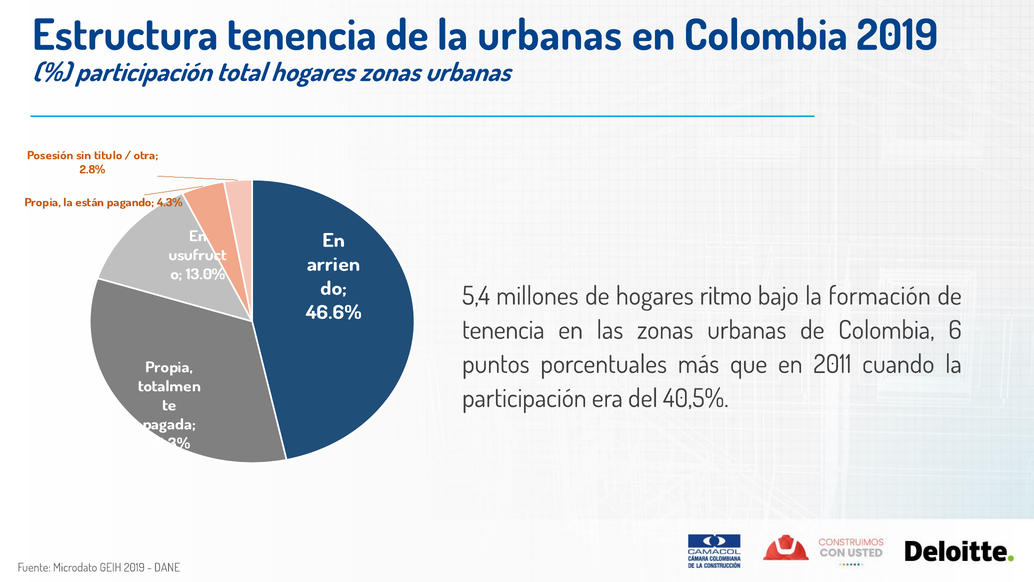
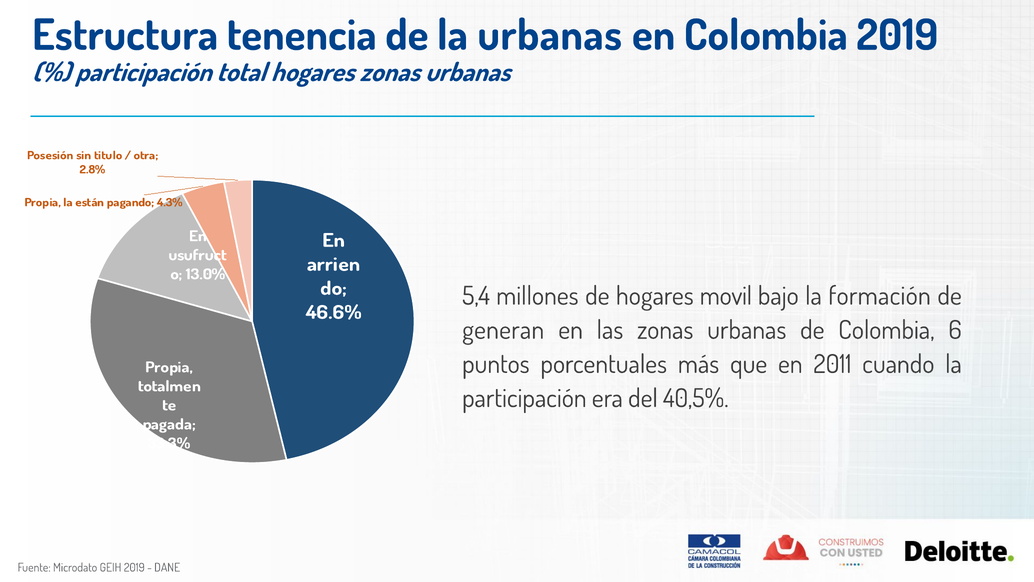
ritmo: ritmo -> movil (726, 296)
tenencia: tenencia -> generan (503, 330)
